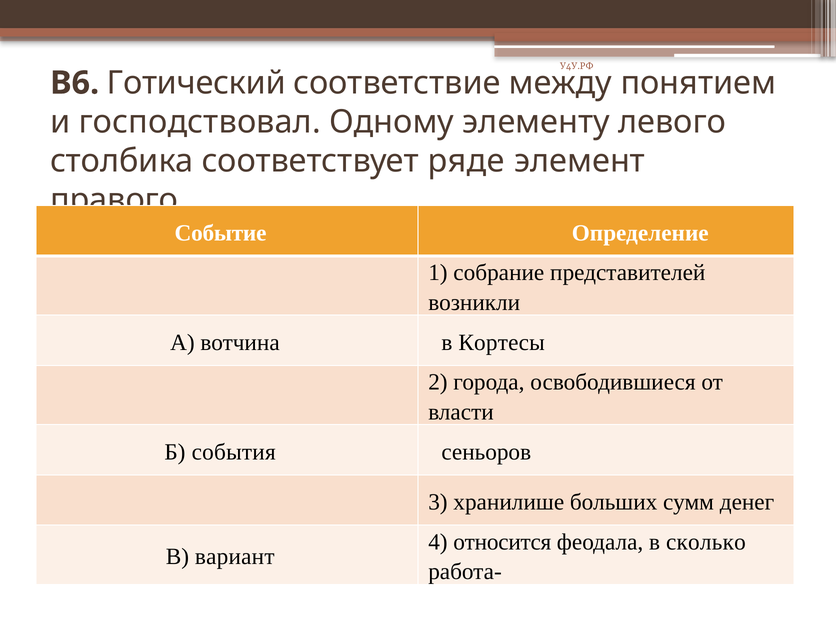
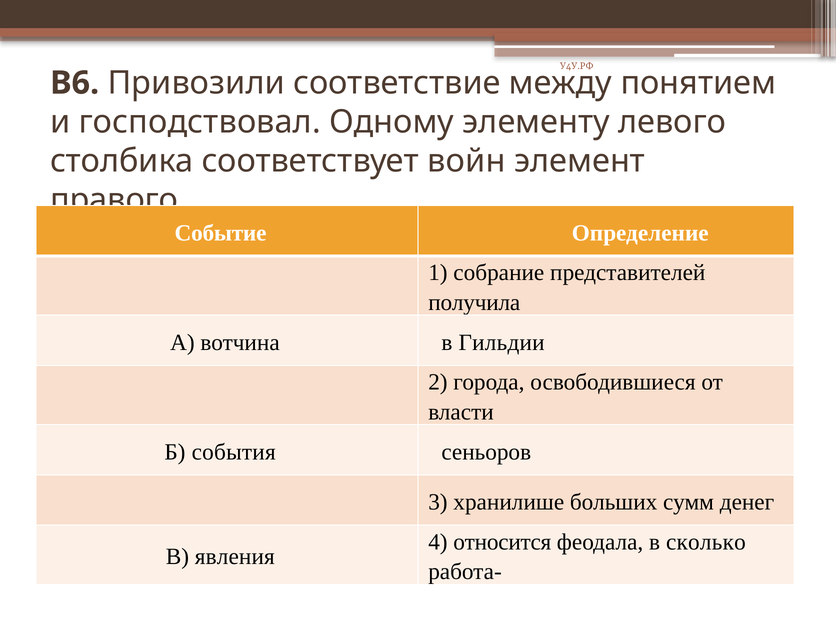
Готический: Готический -> Привозили (196, 83)
ряде: ряде -> войн (466, 161)
возникли: возникли -> получила (474, 302)
Кортесы: Кортесы -> Гильдии (502, 342)
вариант: вариант -> явления (235, 557)
